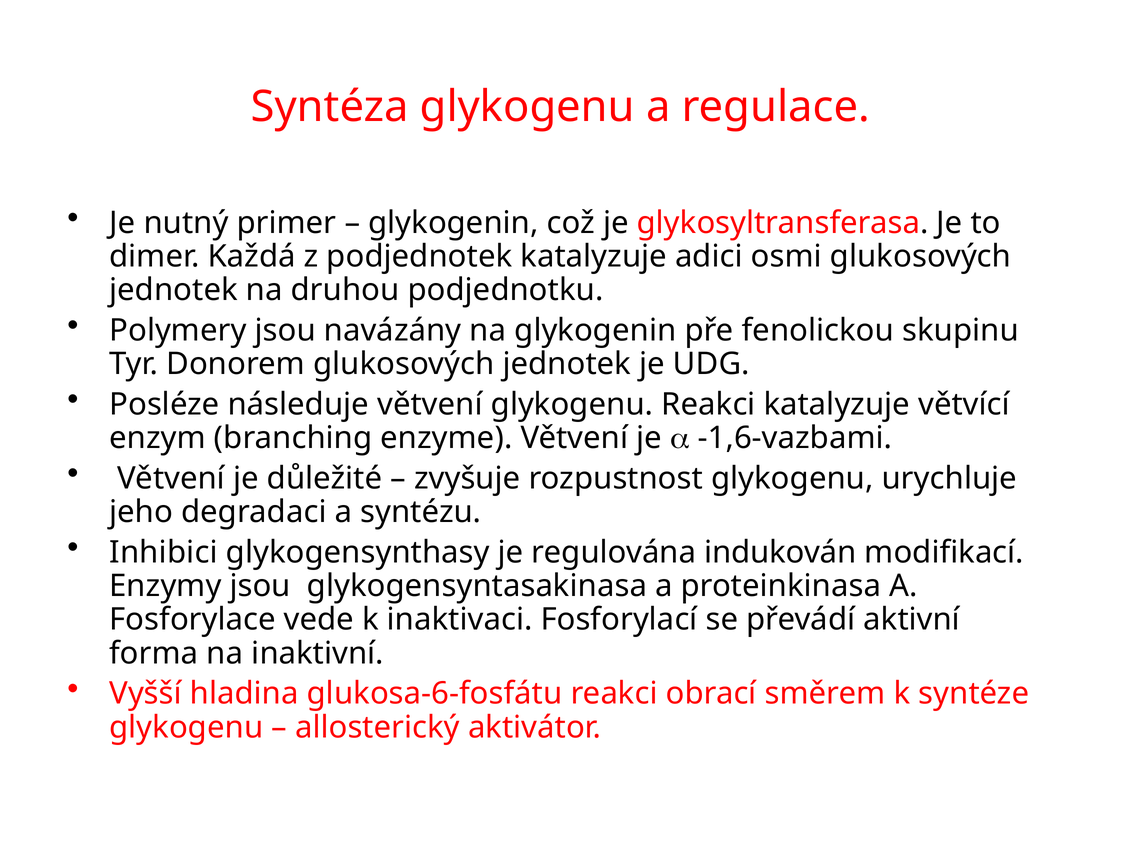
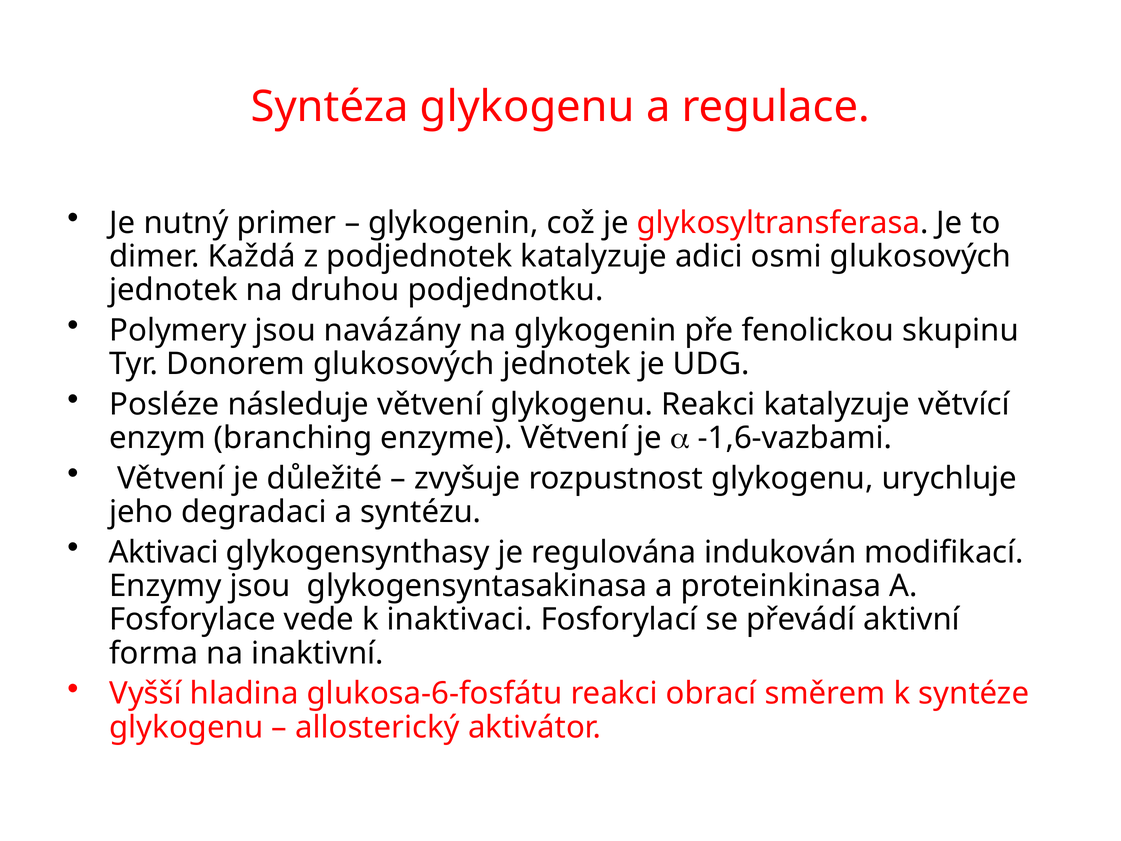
Inhibici: Inhibici -> Aktivaci (164, 552)
